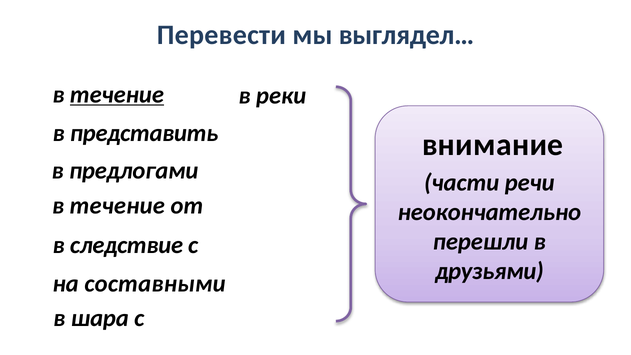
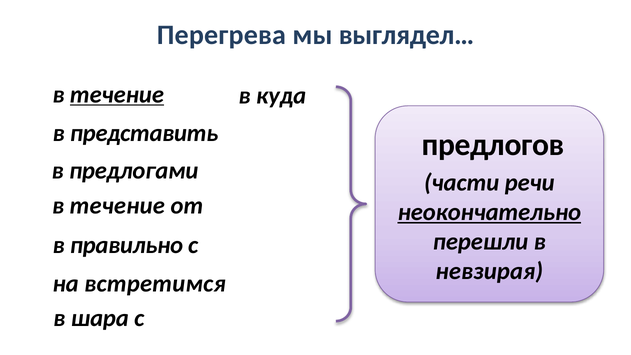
Перевести: Перевести -> Перегрева (221, 35)
реки: реки -> куда (281, 96)
внимание: внимание -> предлогов (493, 145)
неокончательно underline: none -> present (489, 212)
следствие: следствие -> правильно (127, 245)
друзьями: друзьями -> невзирая (489, 271)
составными: составными -> встретимся (155, 283)
